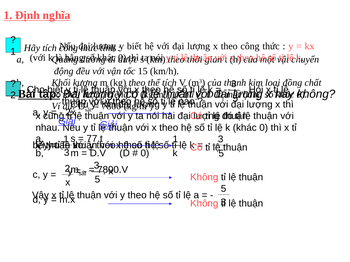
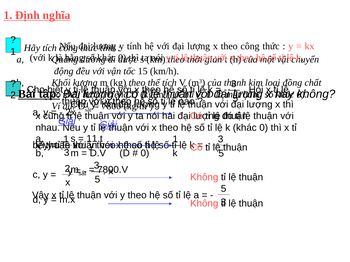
biết: biết -> tính (134, 46)
77.t: 77.t -> 11.t (95, 139)
